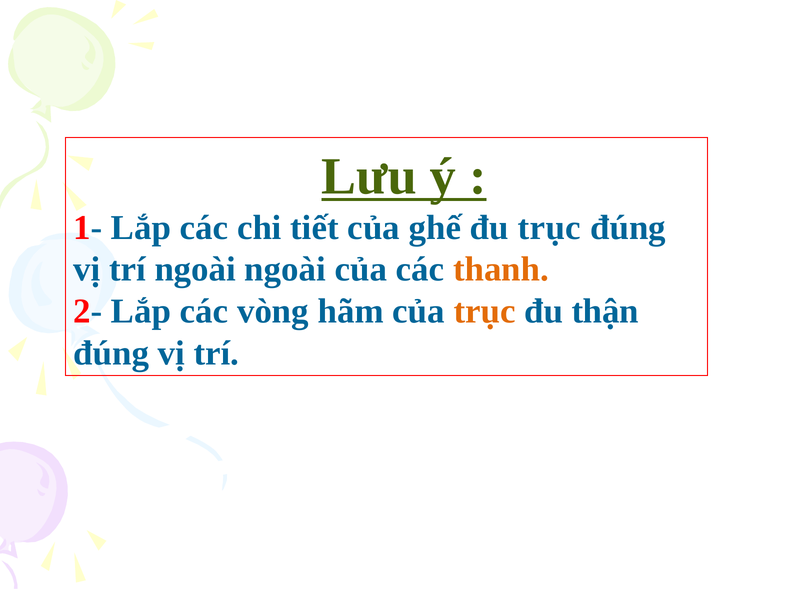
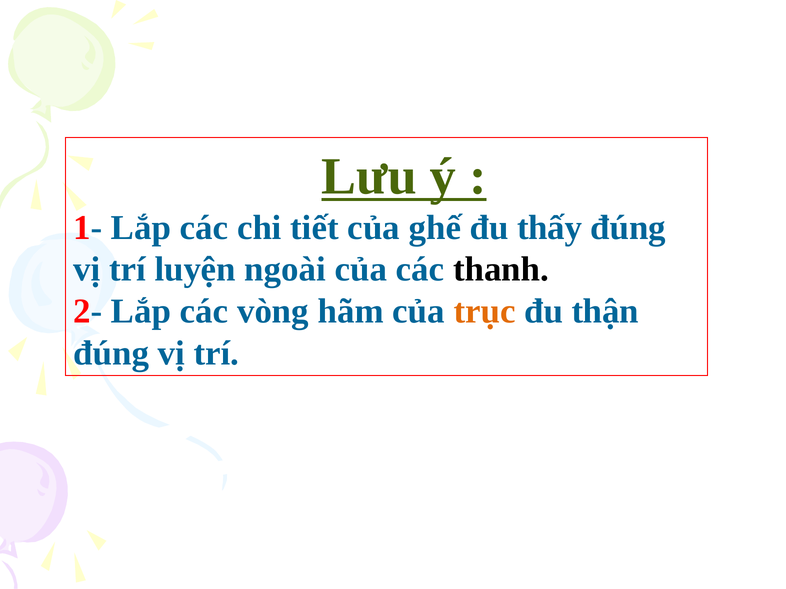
đu trục: trục -> thấy (550, 228)
trí ngoài: ngoài -> luyện (195, 270)
thanh colour: orange -> black (501, 270)
